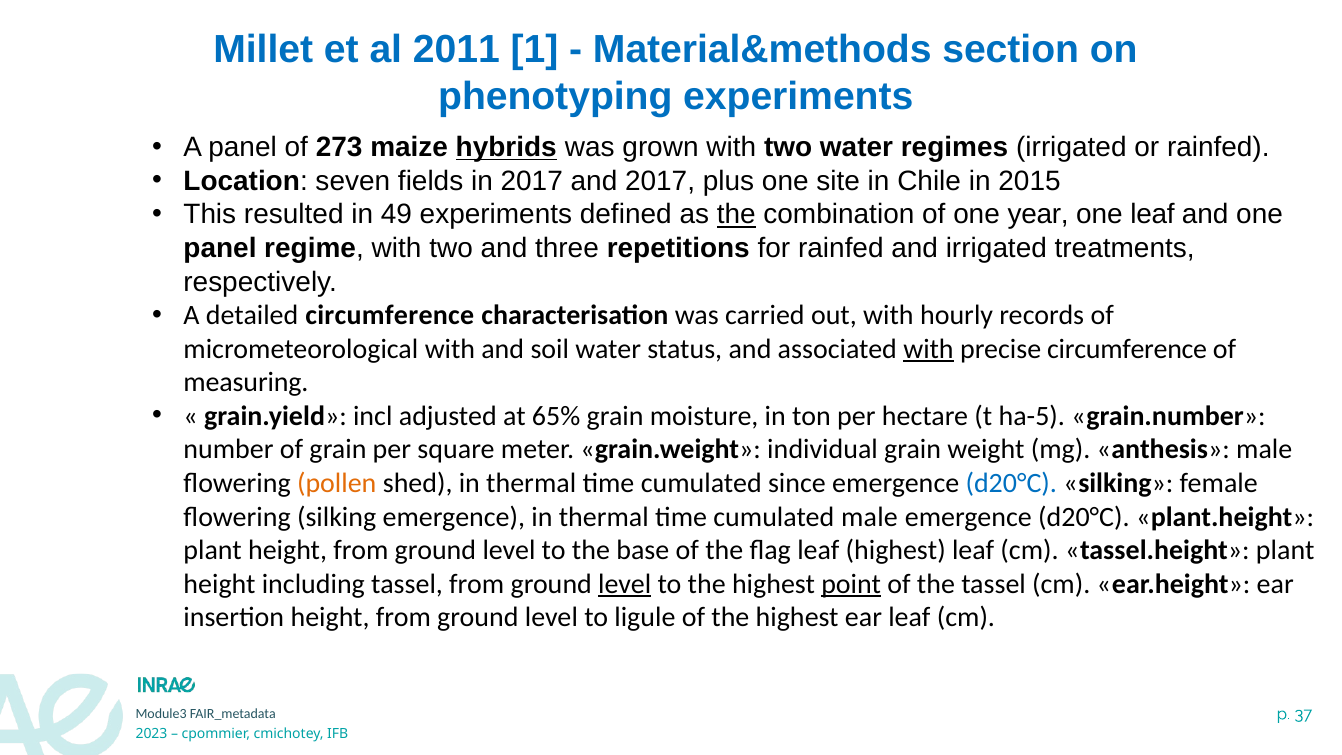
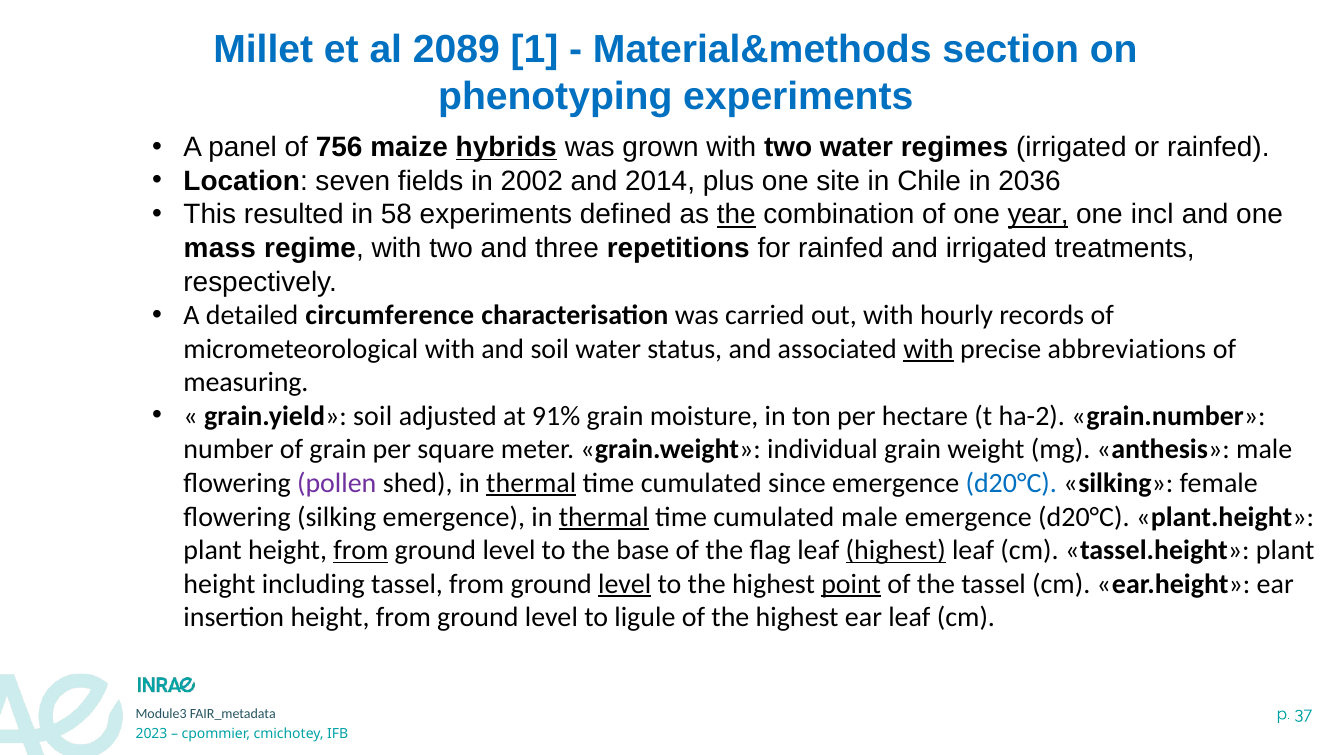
2011: 2011 -> 2089 (456, 50)
273: 273 -> 756 (339, 148)
in 2017: 2017 -> 2002 (532, 181)
and 2017: 2017 -> 2014 (660, 181)
2015: 2015 -> 2036 (1030, 181)
49: 49 -> 58 (396, 215)
year underline: none -> present (1038, 215)
one leaf: leaf -> incl (1152, 215)
panel: panel -> mass (220, 248)
precise circumference: circumference -> abbreviations (1127, 349)
grain.yield incl: incl -> soil (373, 416)
65%: 65% -> 91% (556, 416)
ha-5: ha-5 -> ha-2 (1032, 416)
pollen colour: orange -> purple (337, 483)
thermal underline: none -> present (531, 483)
thermal underline: none -> present (604, 517)
from underline: none -> present (361, 550)
highest underline: none -> present (896, 550)
